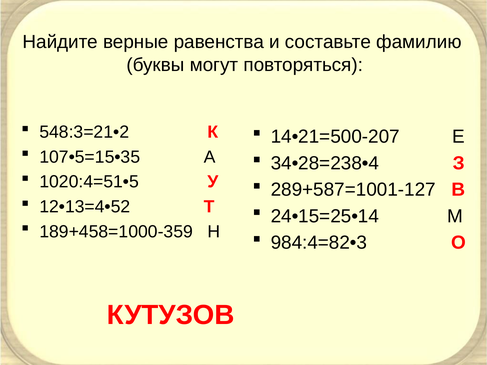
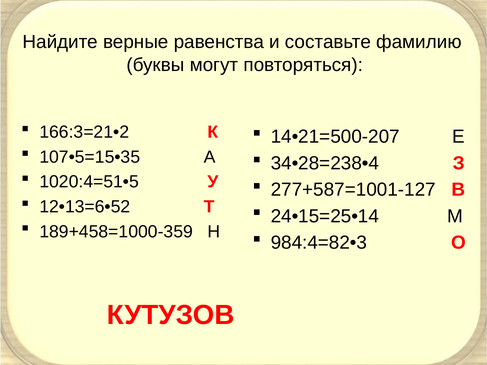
548:3=21•2: 548:3=21•2 -> 166:3=21•2 (84, 132)
289+587=1001-127: 289+587=1001-127 -> 277+587=1001-127 (353, 190)
12•13=4•52: 12•13=4•52 -> 12•13=6•52 (85, 207)
